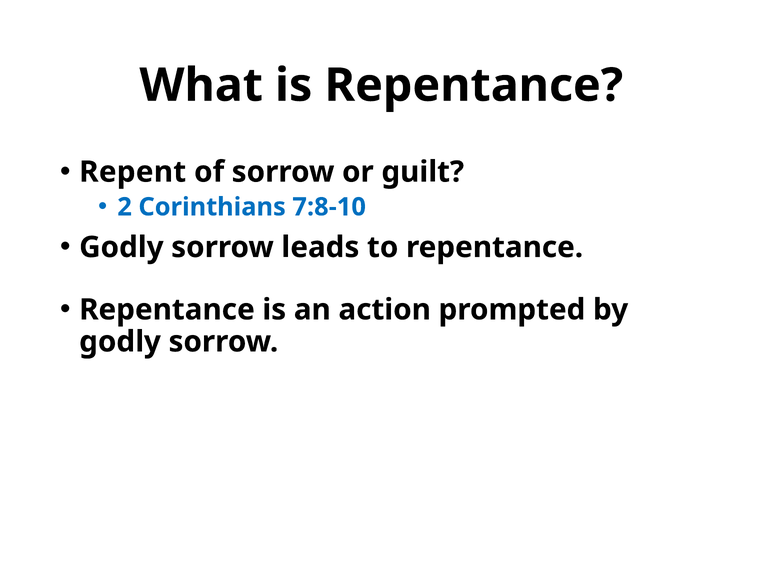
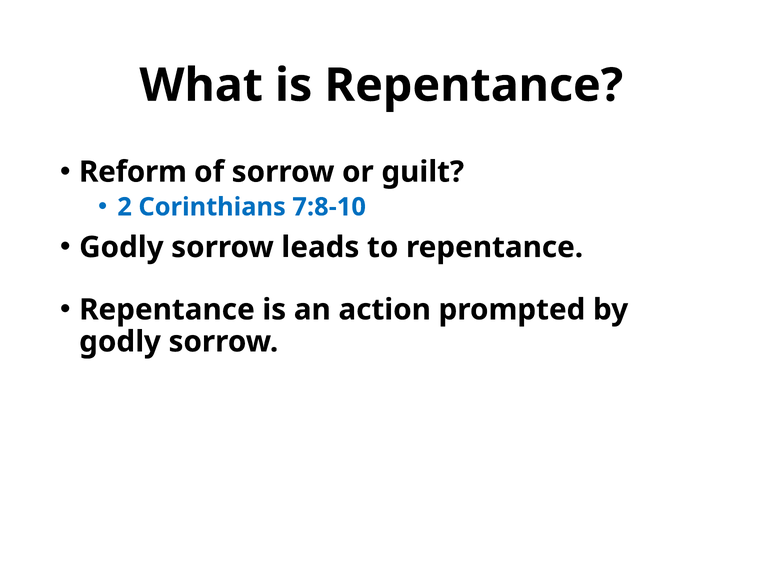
Repent: Repent -> Reform (133, 172)
